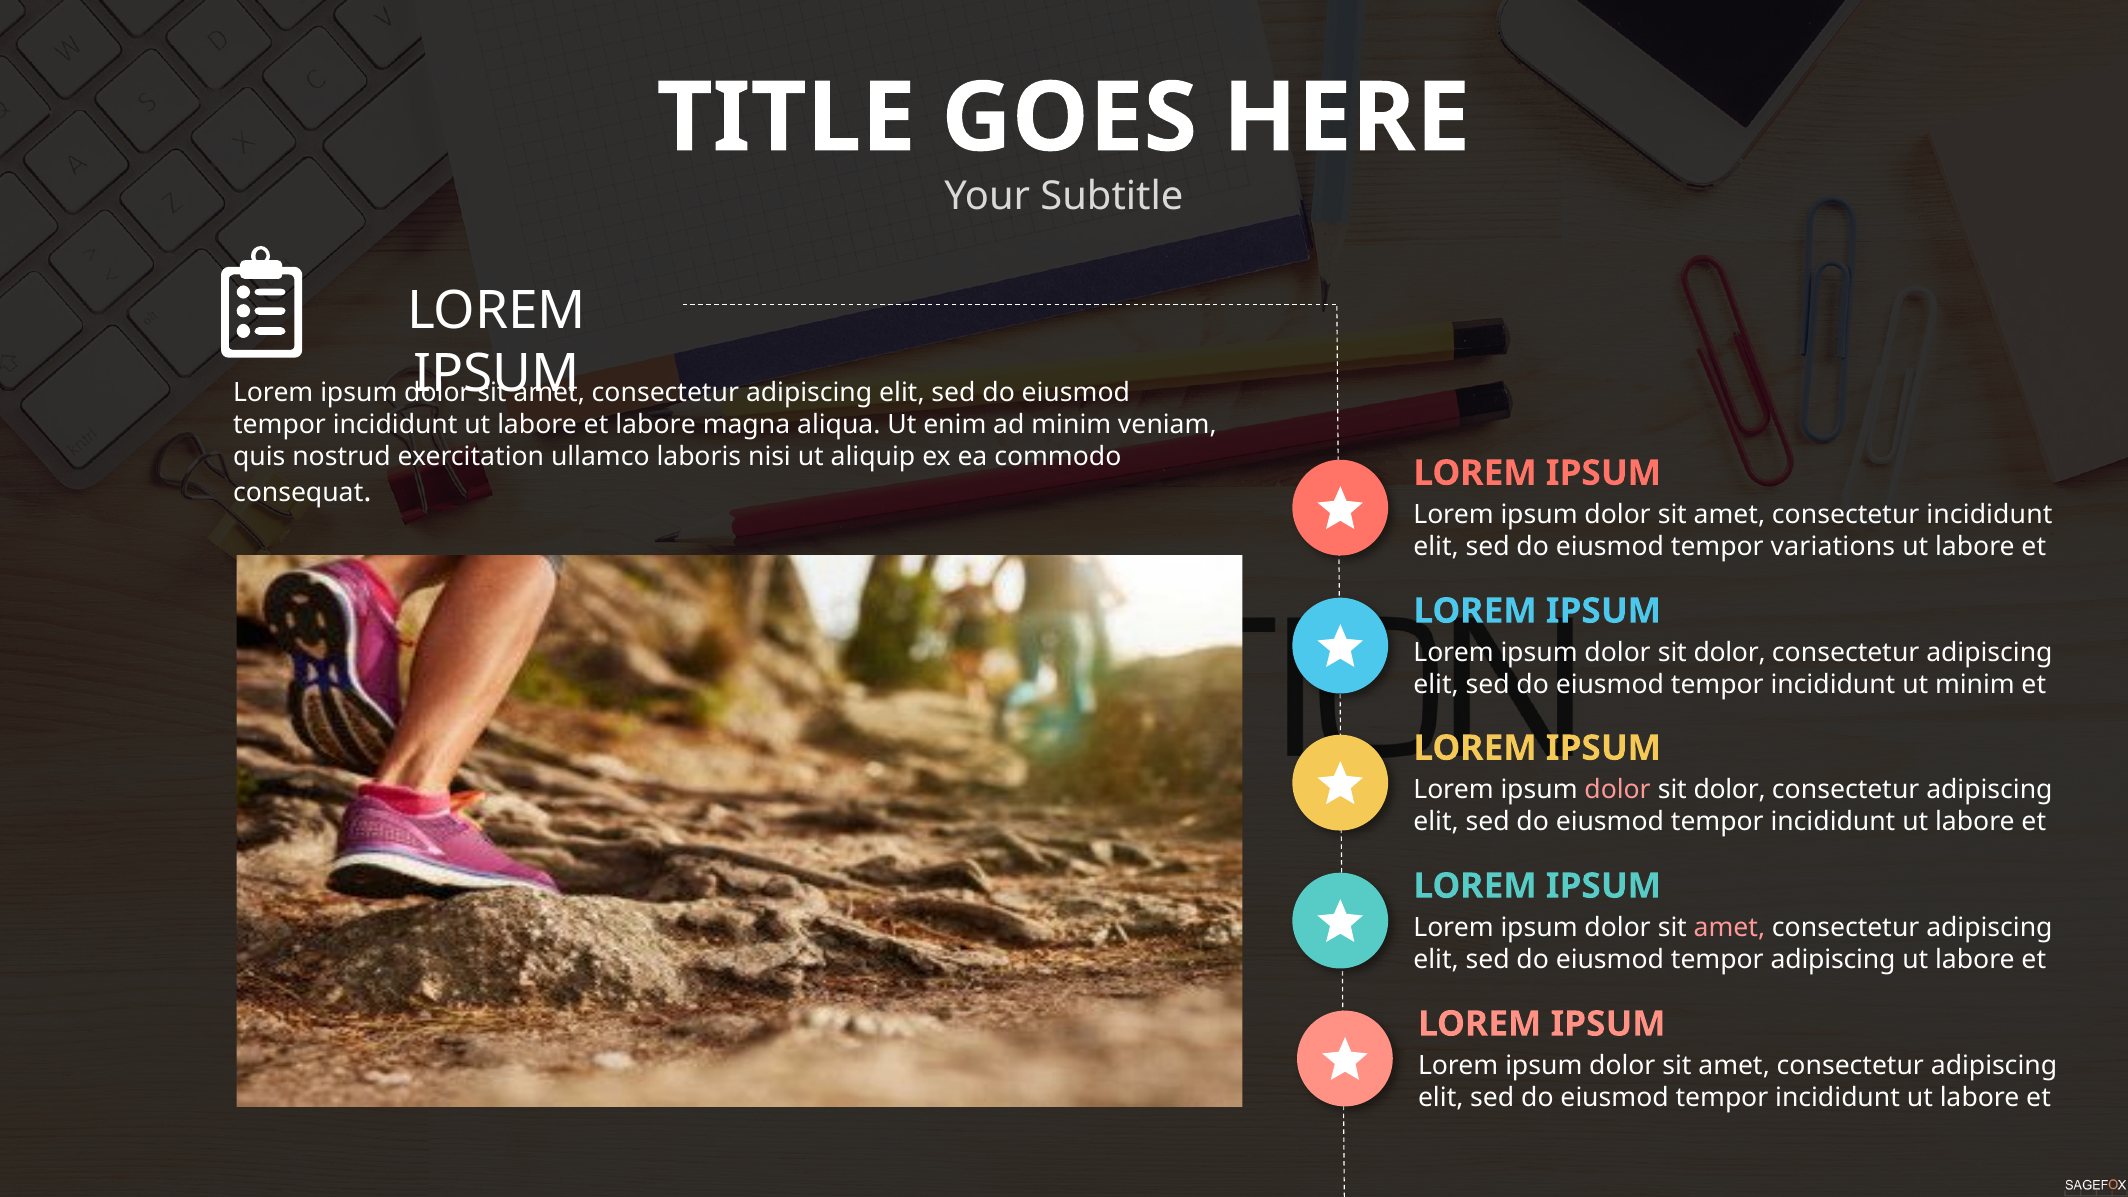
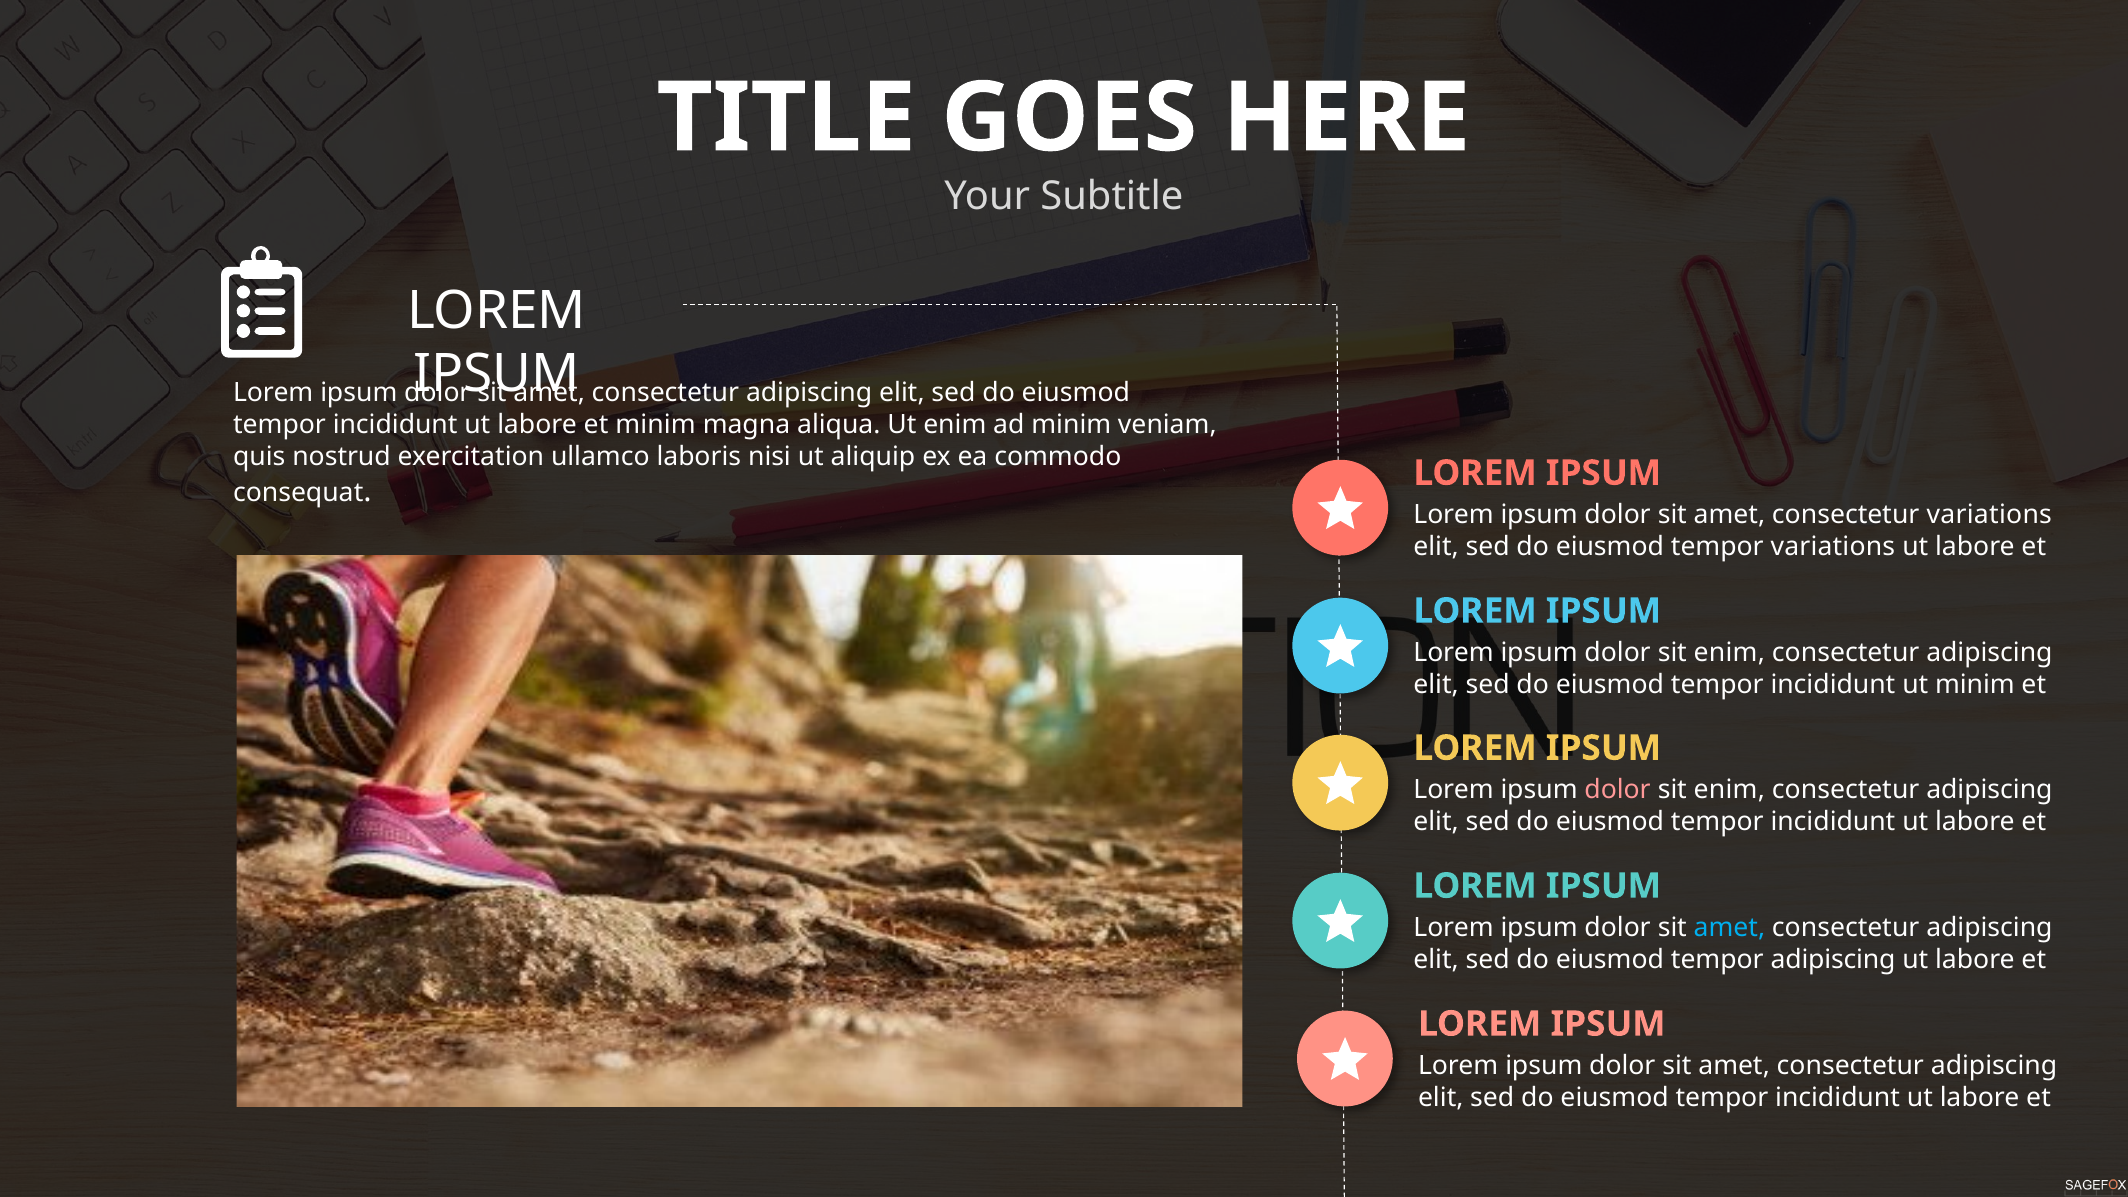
et labore: labore -> minim (656, 425)
consectetur incididunt: incididunt -> variations (1989, 515)
dolor: dolor -> enim (1729, 653)
dolor: dolor -> enim (1729, 790)
amet colour: pink -> light blue (1729, 928)
